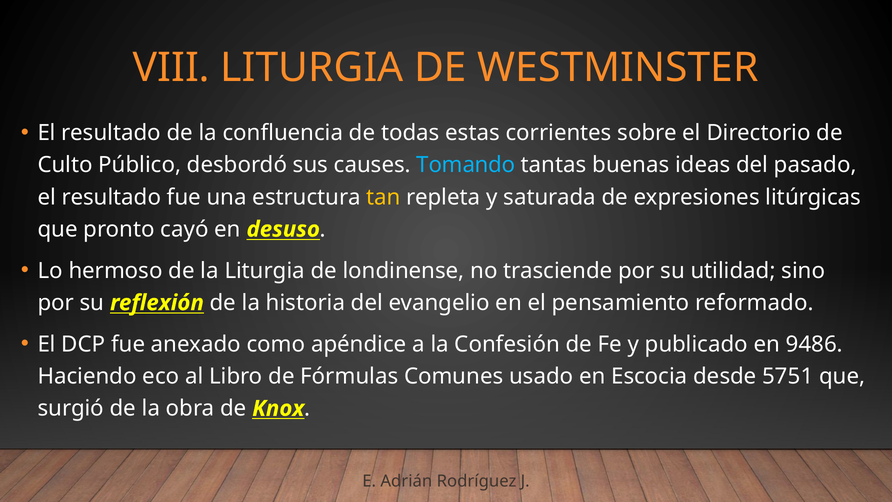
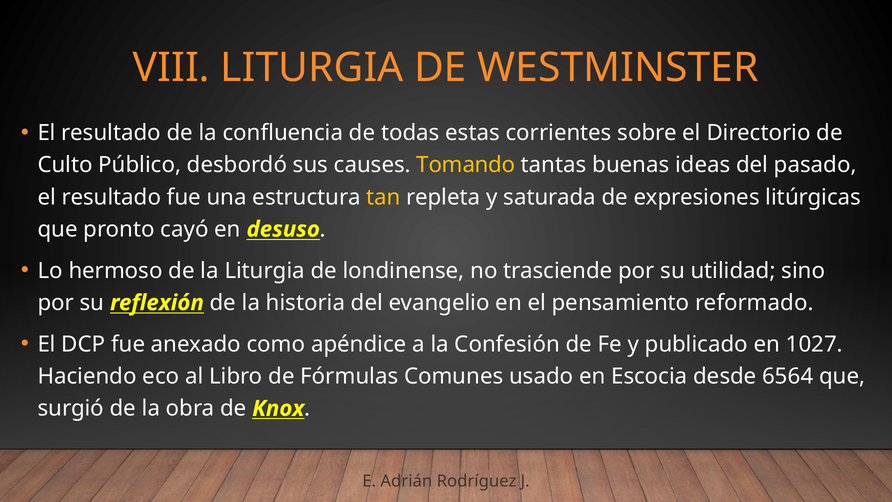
Tomando colour: light blue -> yellow (466, 165)
9486: 9486 -> 1027 (814, 344)
5751: 5751 -> 6564 (788, 376)
